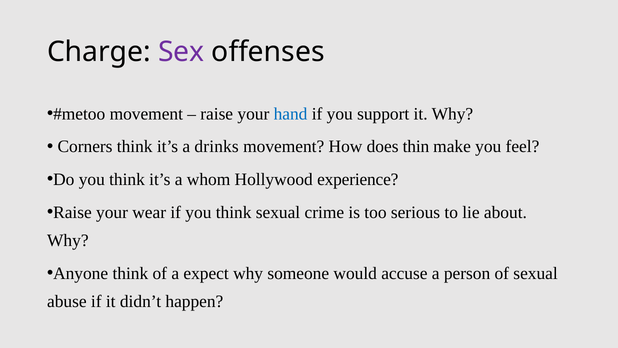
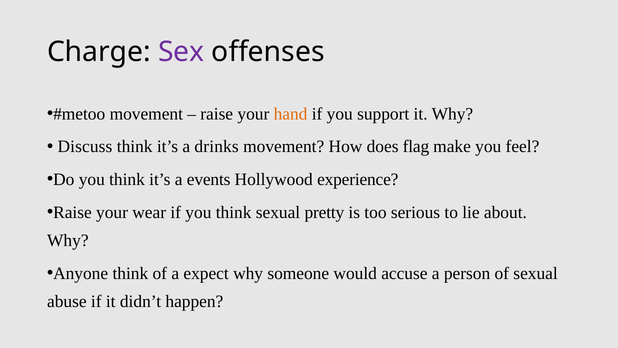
hand colour: blue -> orange (291, 114)
Corners: Corners -> Discuss (85, 147)
thin: thin -> flag (416, 147)
whom: whom -> events (209, 179)
crime: crime -> pretty (324, 212)
